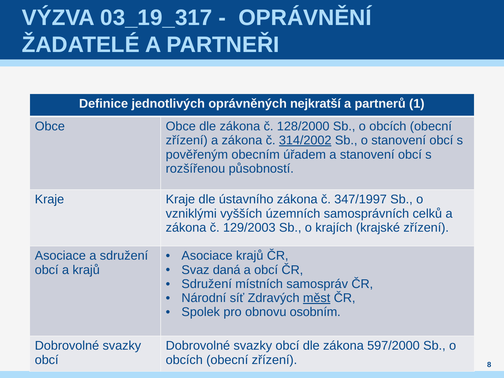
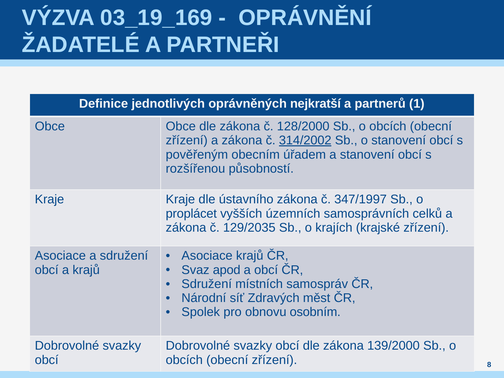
03_19_317: 03_19_317 -> 03_19_169 (156, 18)
vzniklými: vzniklými -> proplácet (191, 214)
129/2003: 129/2003 -> 129/2035 (249, 228)
daná: daná -> apod (227, 270)
měst underline: present -> none (317, 298)
597/2000: 597/2000 -> 139/2000 (393, 346)
